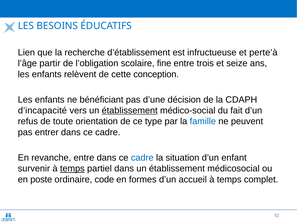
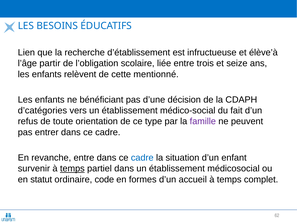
perte’à: perte’à -> élève’à (263, 52)
fine: fine -> liée (164, 63)
conception: conception -> mentionné (156, 74)
d’incapacité: d’incapacité -> d’catégories (42, 110)
établissement underline: present -> none (130, 110)
famille colour: blue -> purple (203, 121)
poste: poste -> statut (41, 179)
